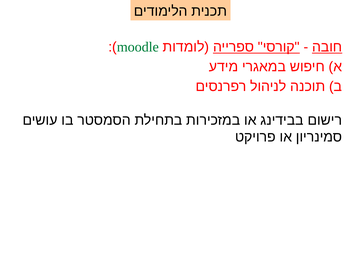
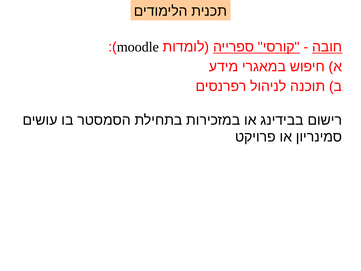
moodle colour: green -> black (138, 47)
